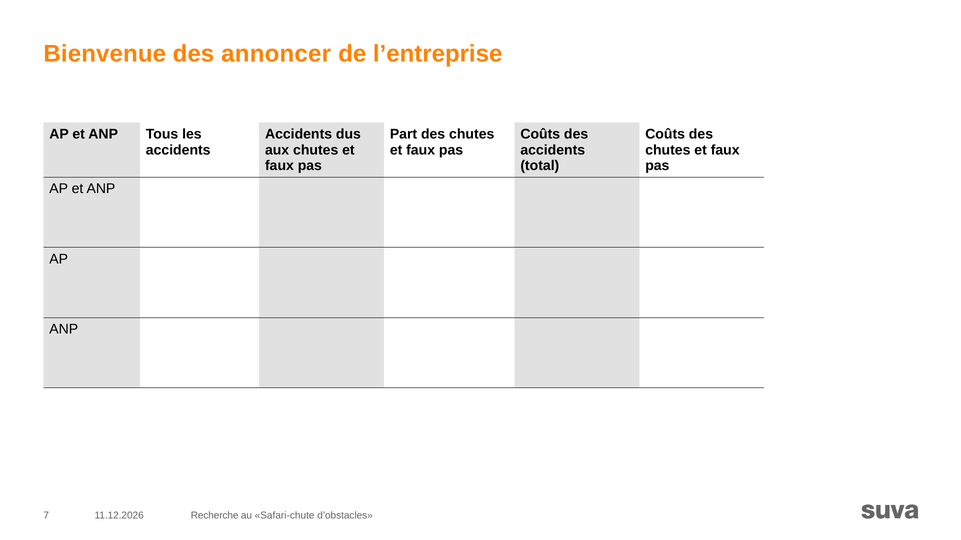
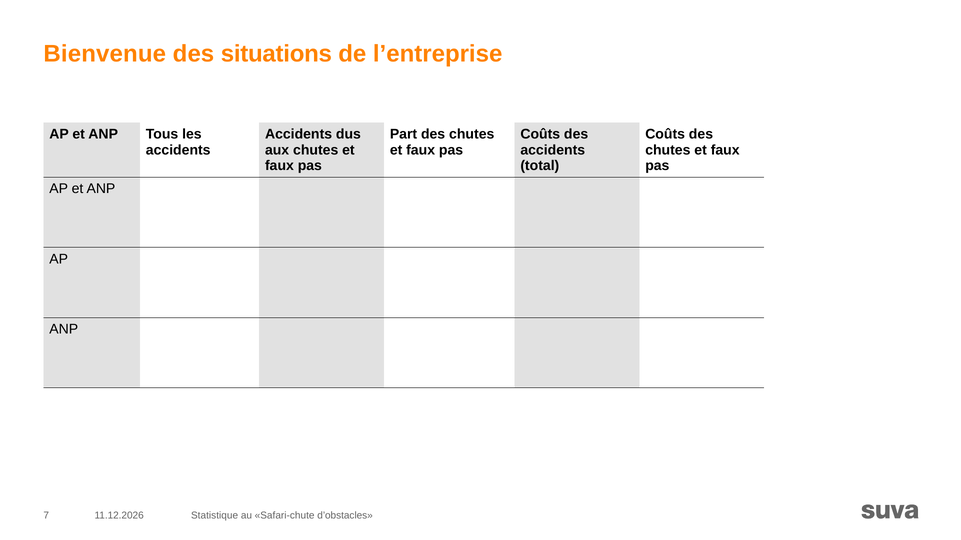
annoncer: annoncer -> situations (276, 54)
Recherche: Recherche -> Statistique (215, 516)
